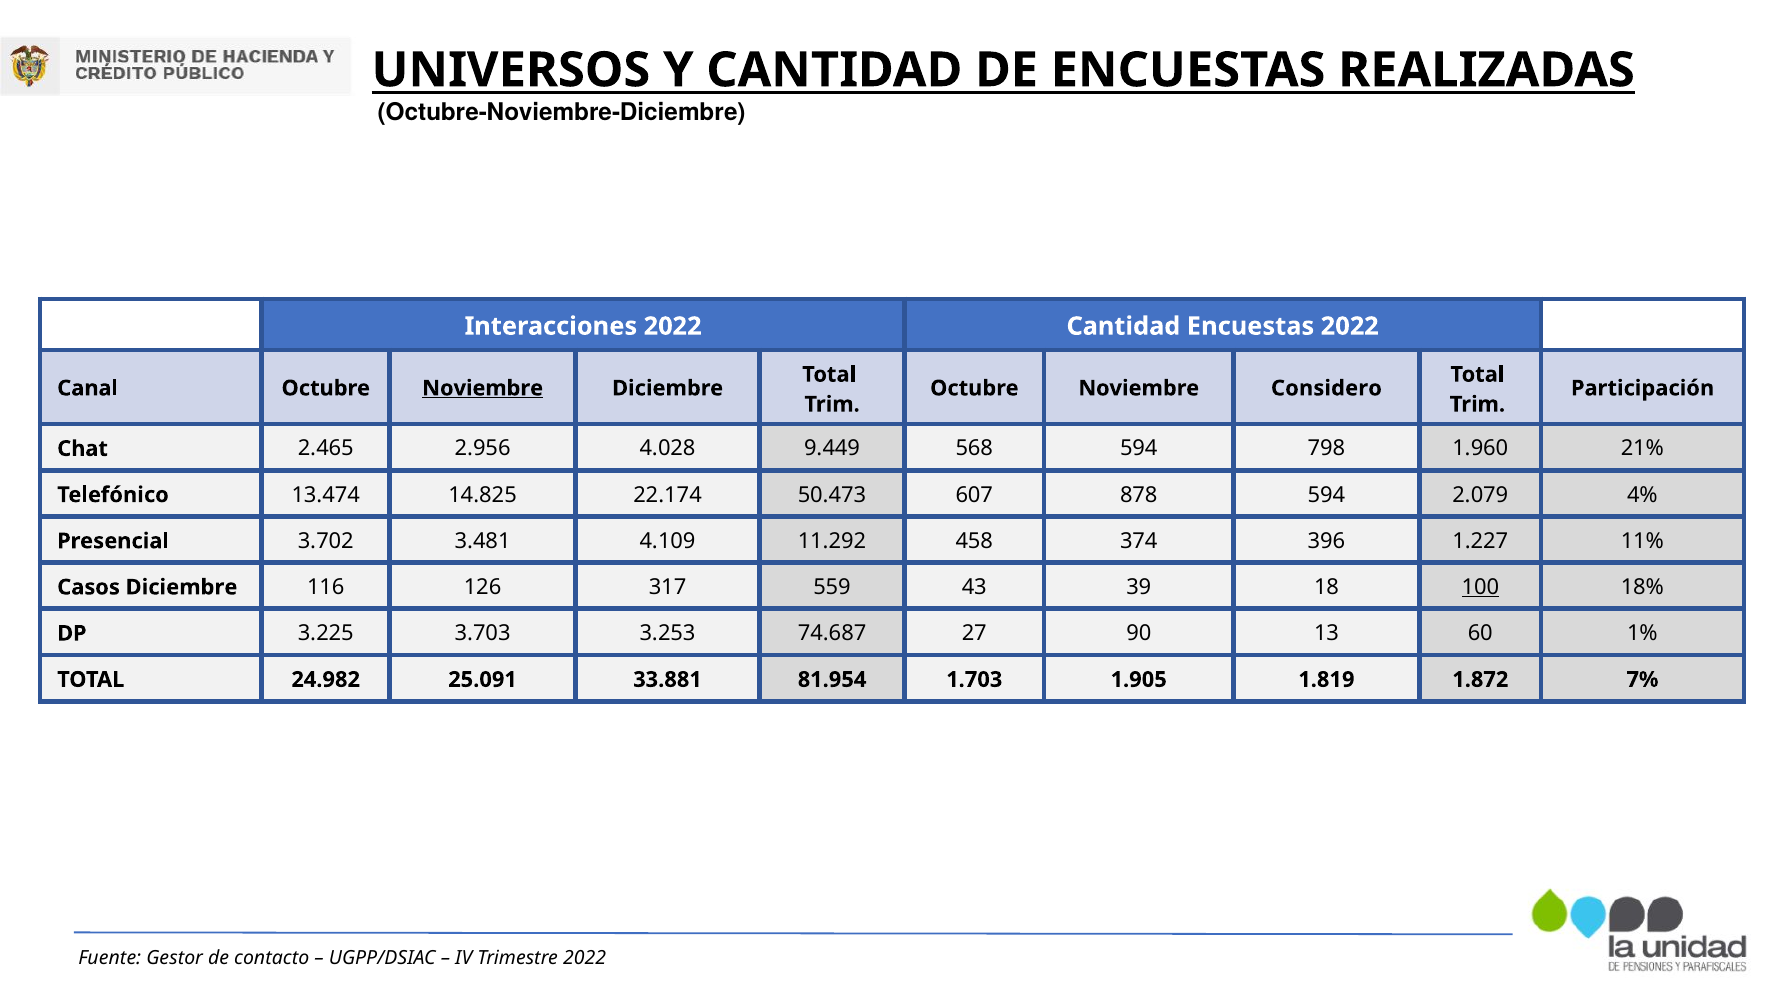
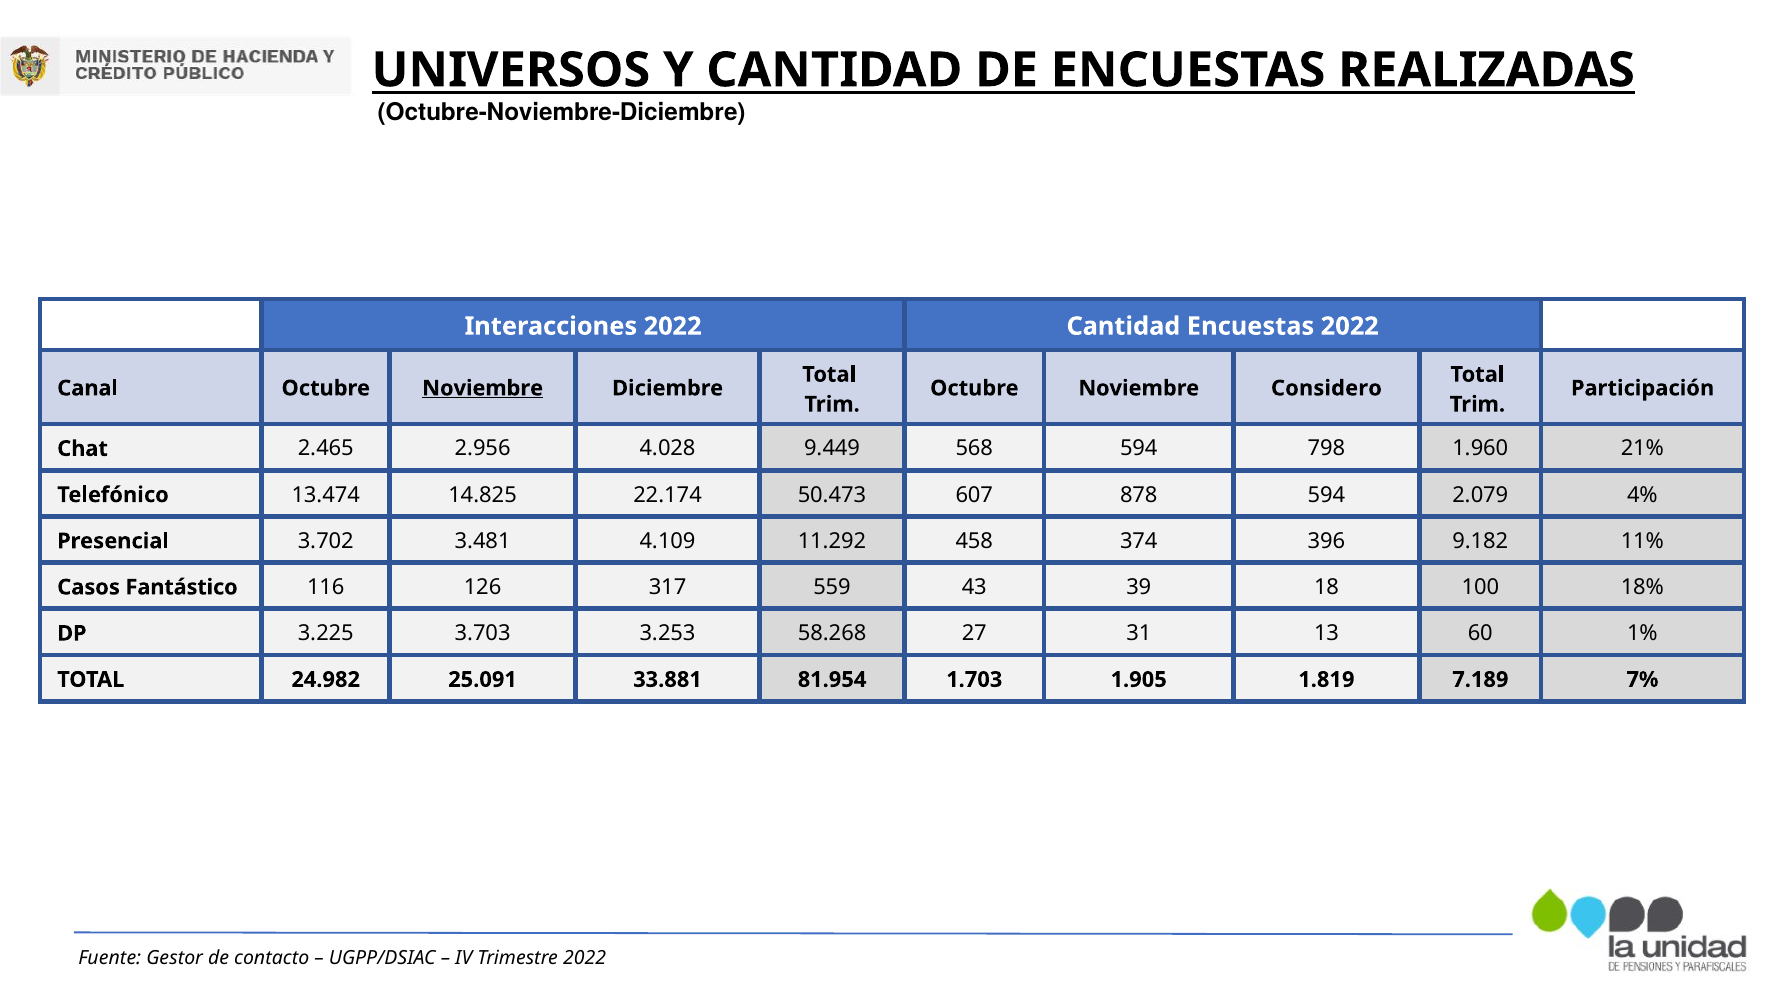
1.227: 1.227 -> 9.182 (1480, 541)
Casos Diciembre: Diciembre -> Fantástico (182, 587)
100 underline: present -> none (1480, 587)
74.687: 74.687 -> 58.268 (832, 633)
90: 90 -> 31 (1139, 633)
1.872: 1.872 -> 7.189 (1480, 679)
